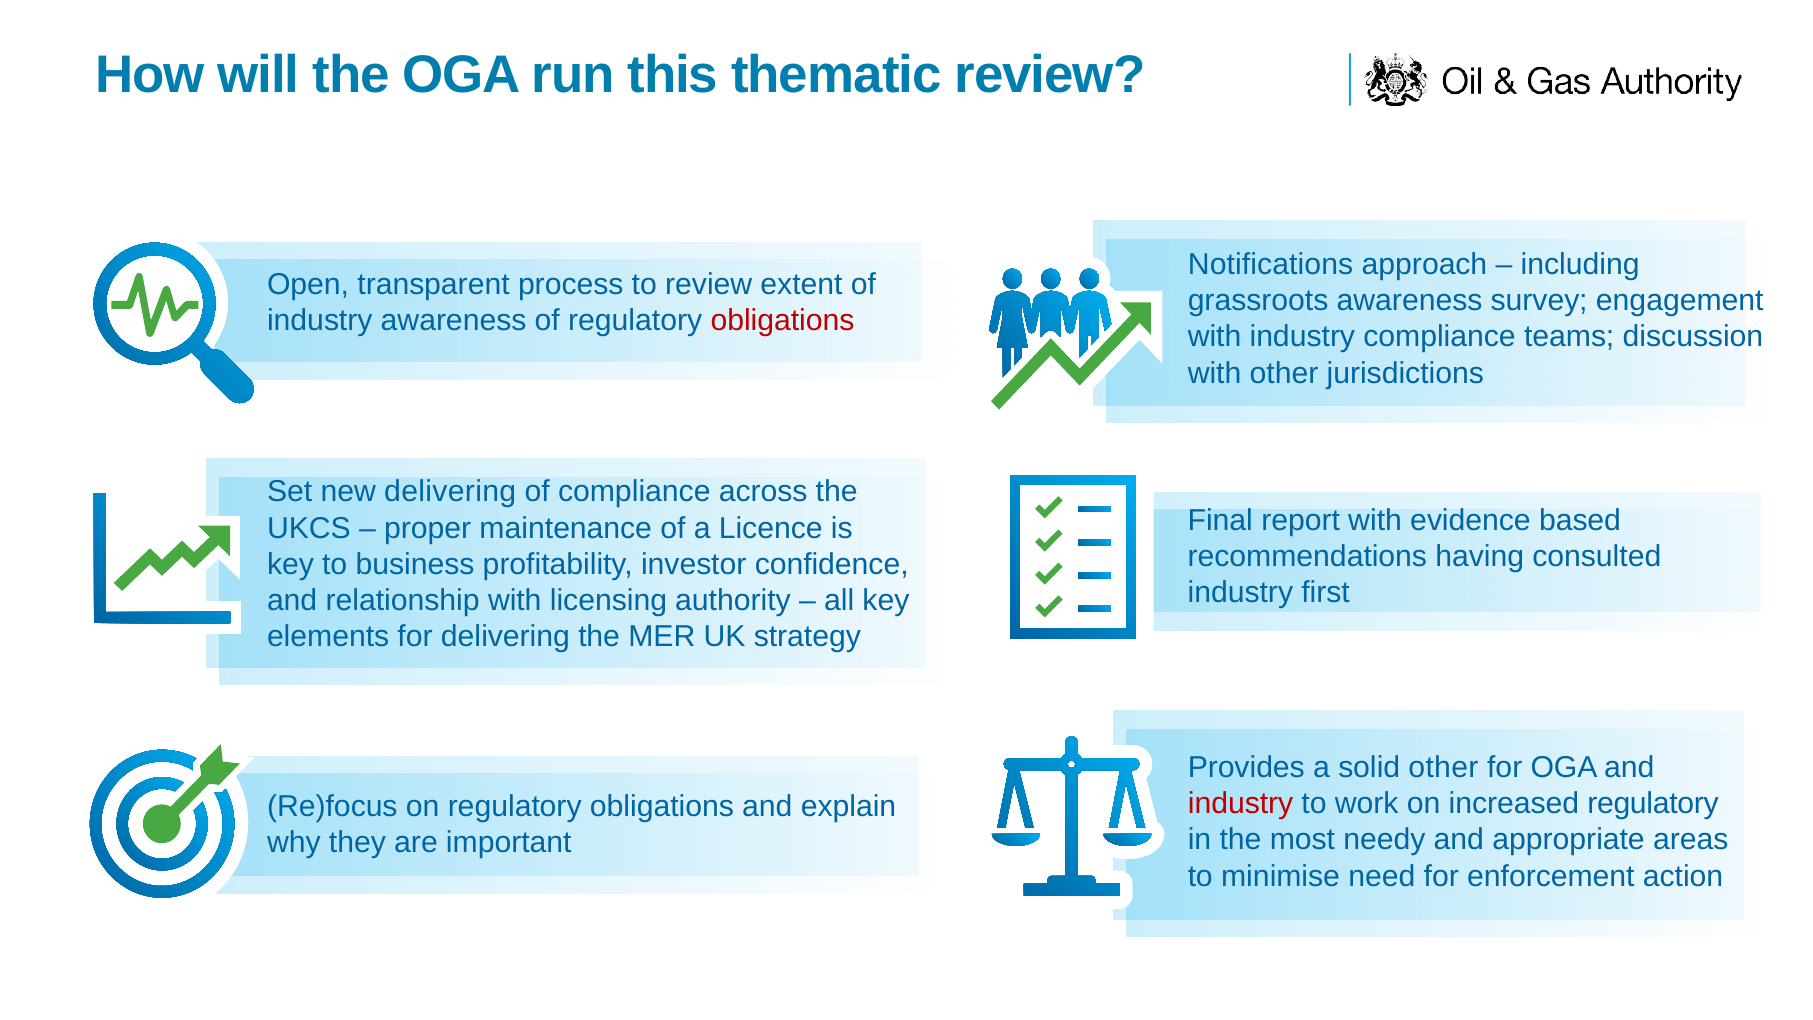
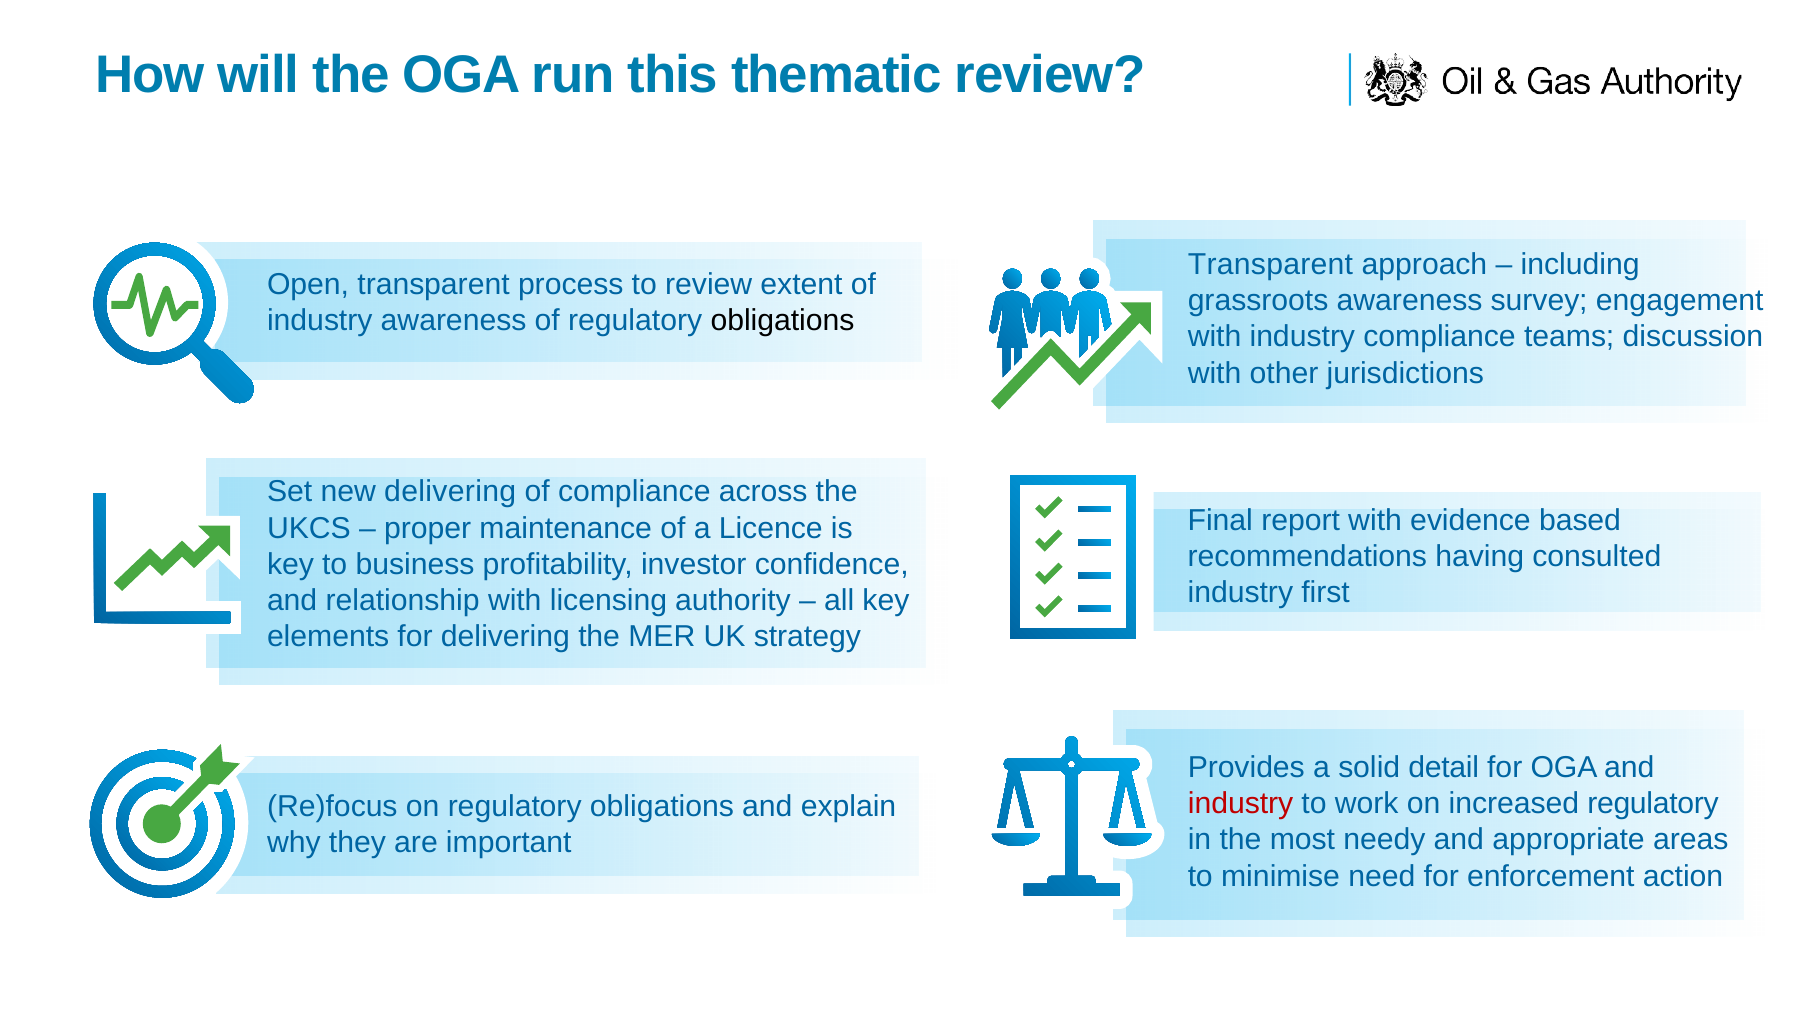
Notifications: Notifications -> Transparent (1271, 264)
obligations colour: red -> black (782, 321)
solid other: other -> detail (1444, 767)
